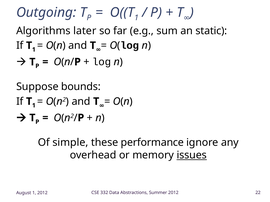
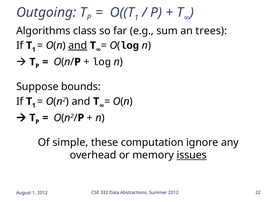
later: later -> class (85, 31)
static: static -> trees (211, 31)
and underline: none -> present (78, 46)
performance: performance -> computation (152, 143)
